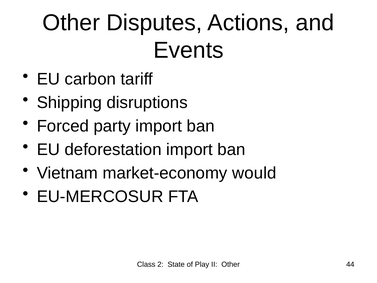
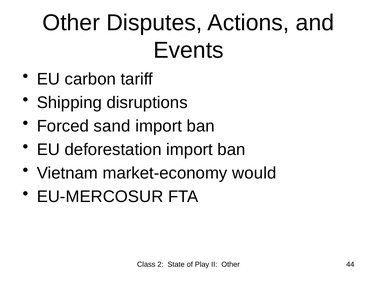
party: party -> sand (112, 126)
